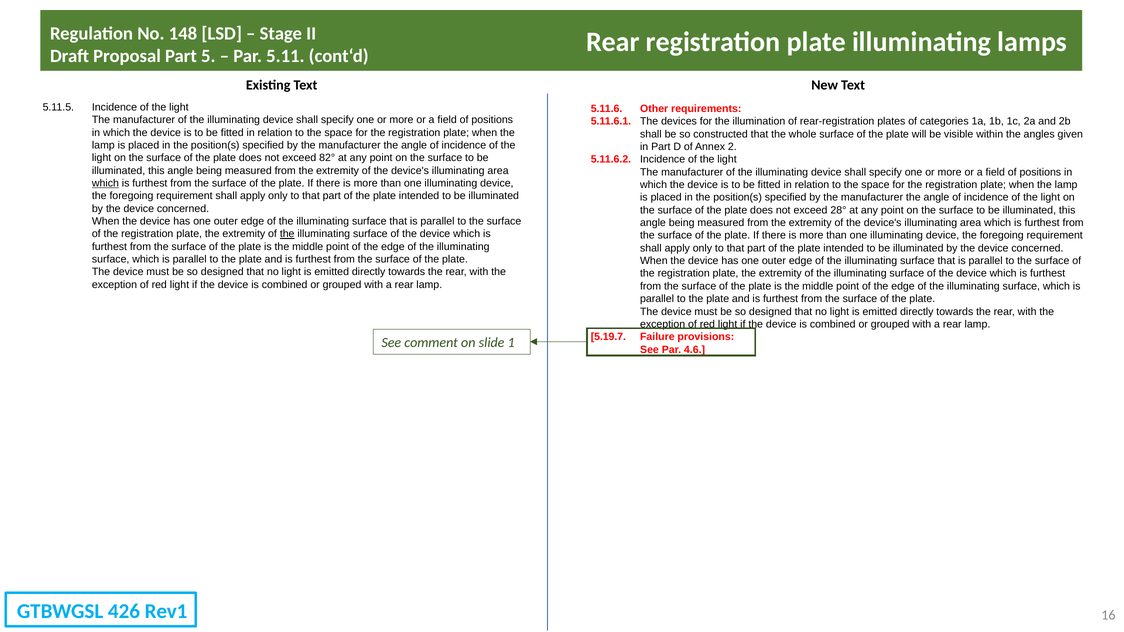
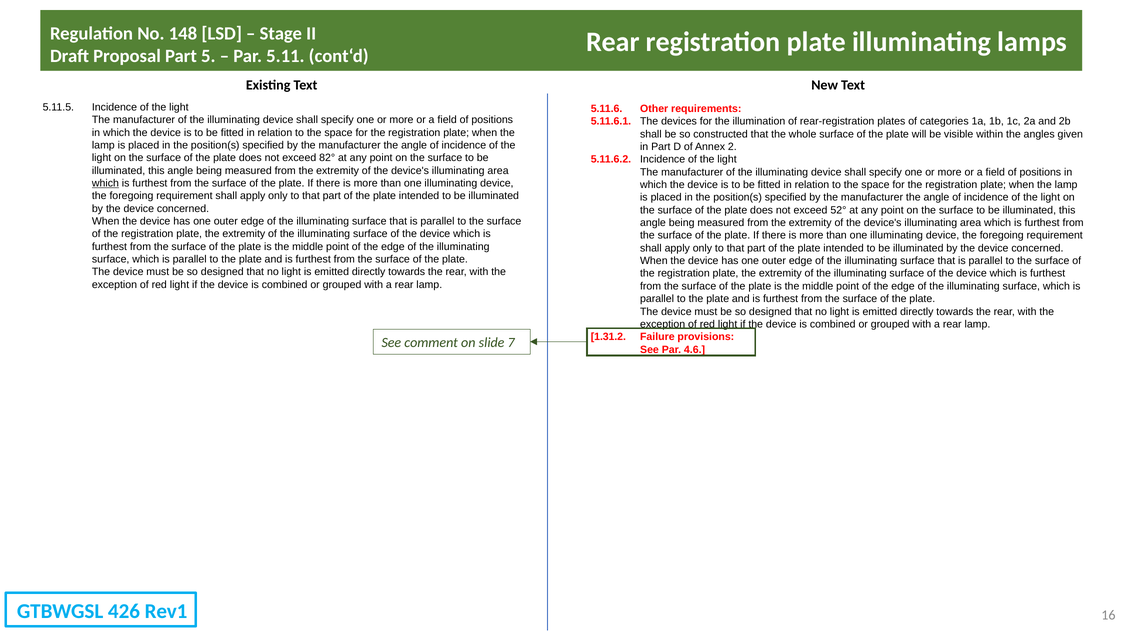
28°: 28° -> 52° (838, 210)
the underline: present -> none (287, 234)
5.19.7: 5.19.7 -> 1.31.2 (608, 337)
1: 1 -> 7 (511, 343)
